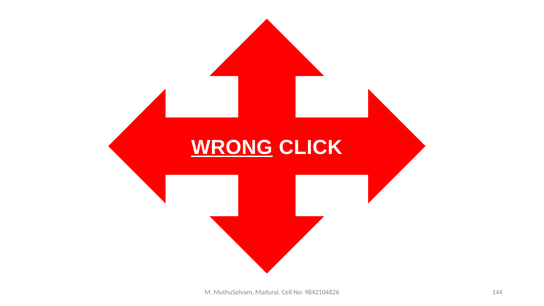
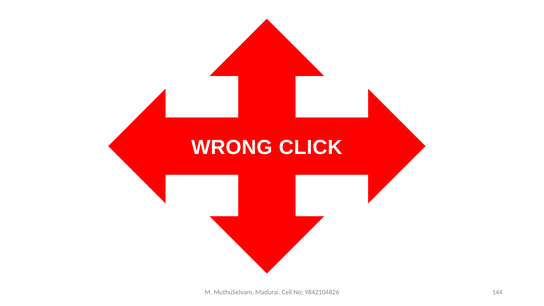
WRONG underline: present -> none (232, 148)
